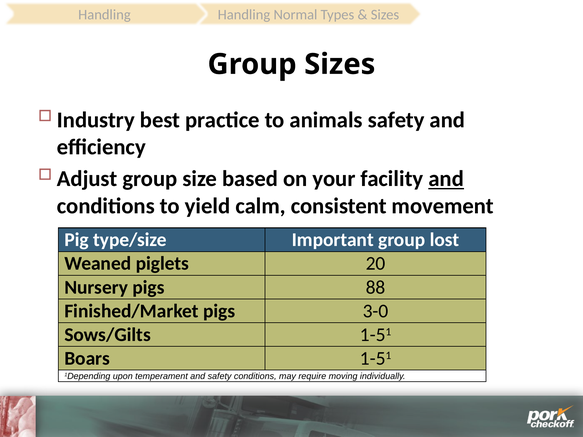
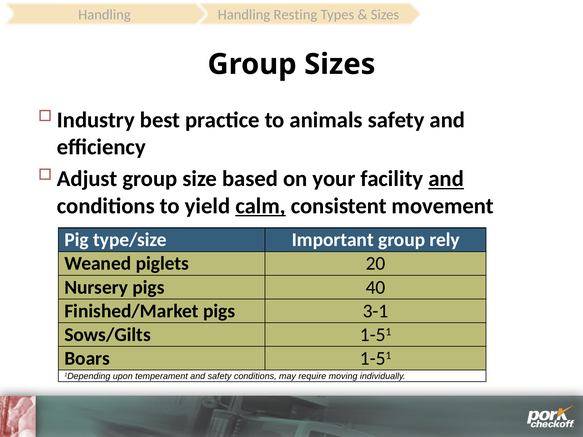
Normal: Normal -> Resting (295, 15)
calm underline: none -> present (261, 206)
lost: lost -> rely (445, 240)
88: 88 -> 40 (376, 287)
3-0: 3-0 -> 3-1 (376, 311)
